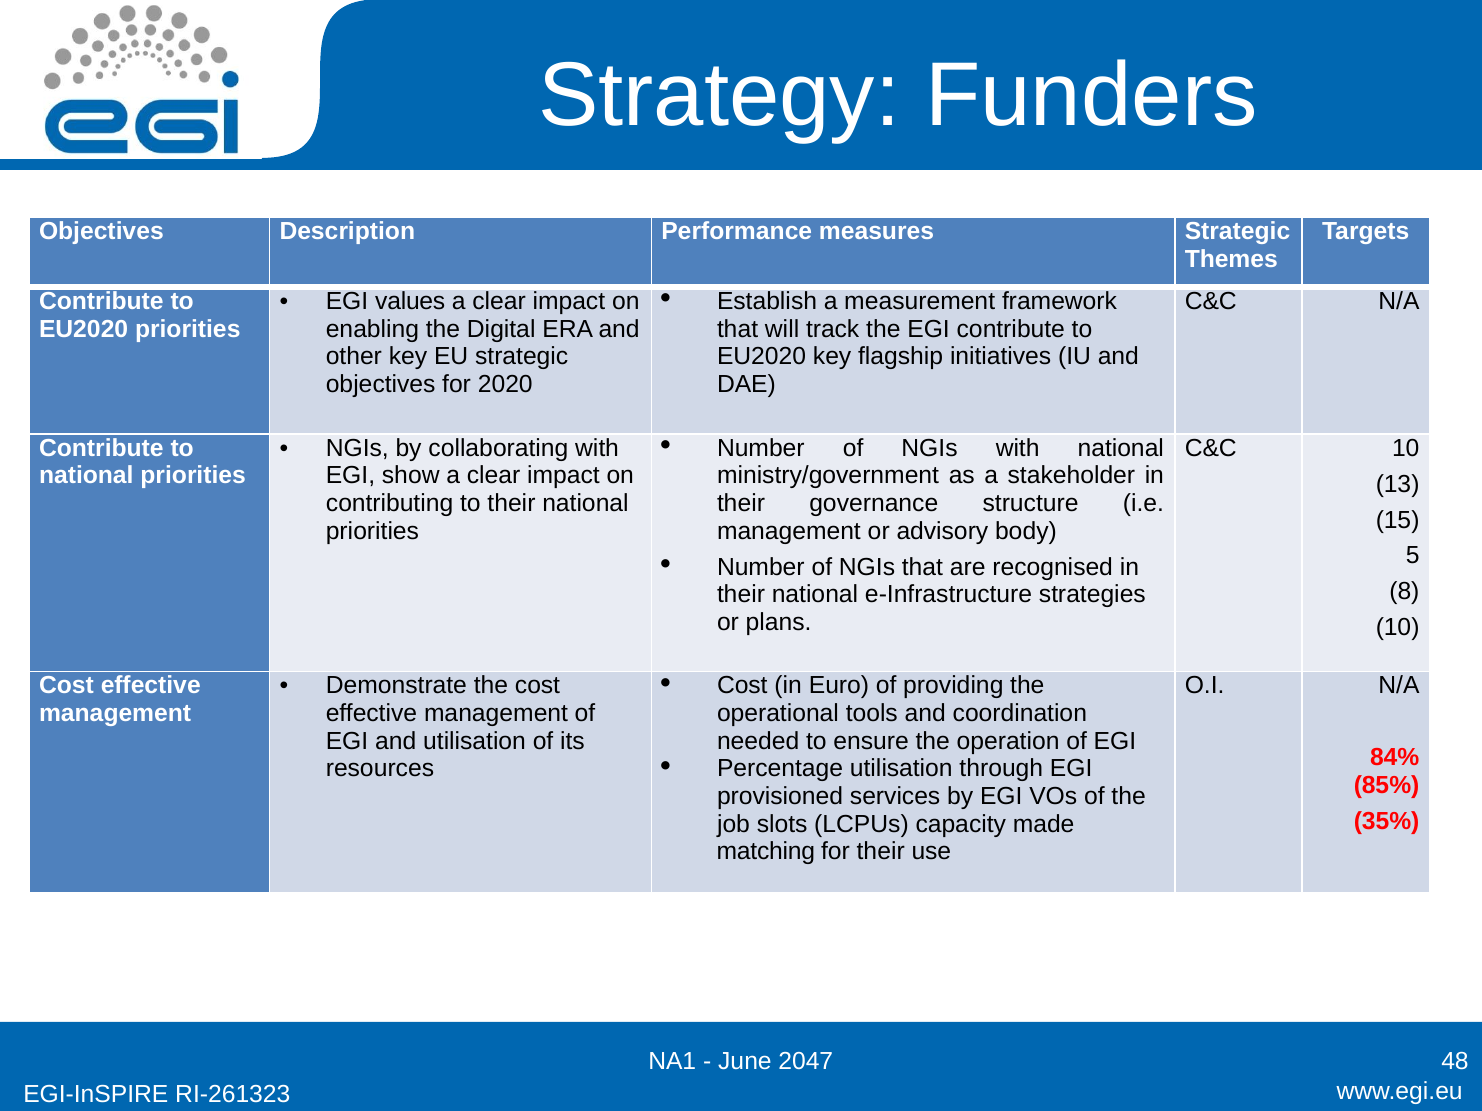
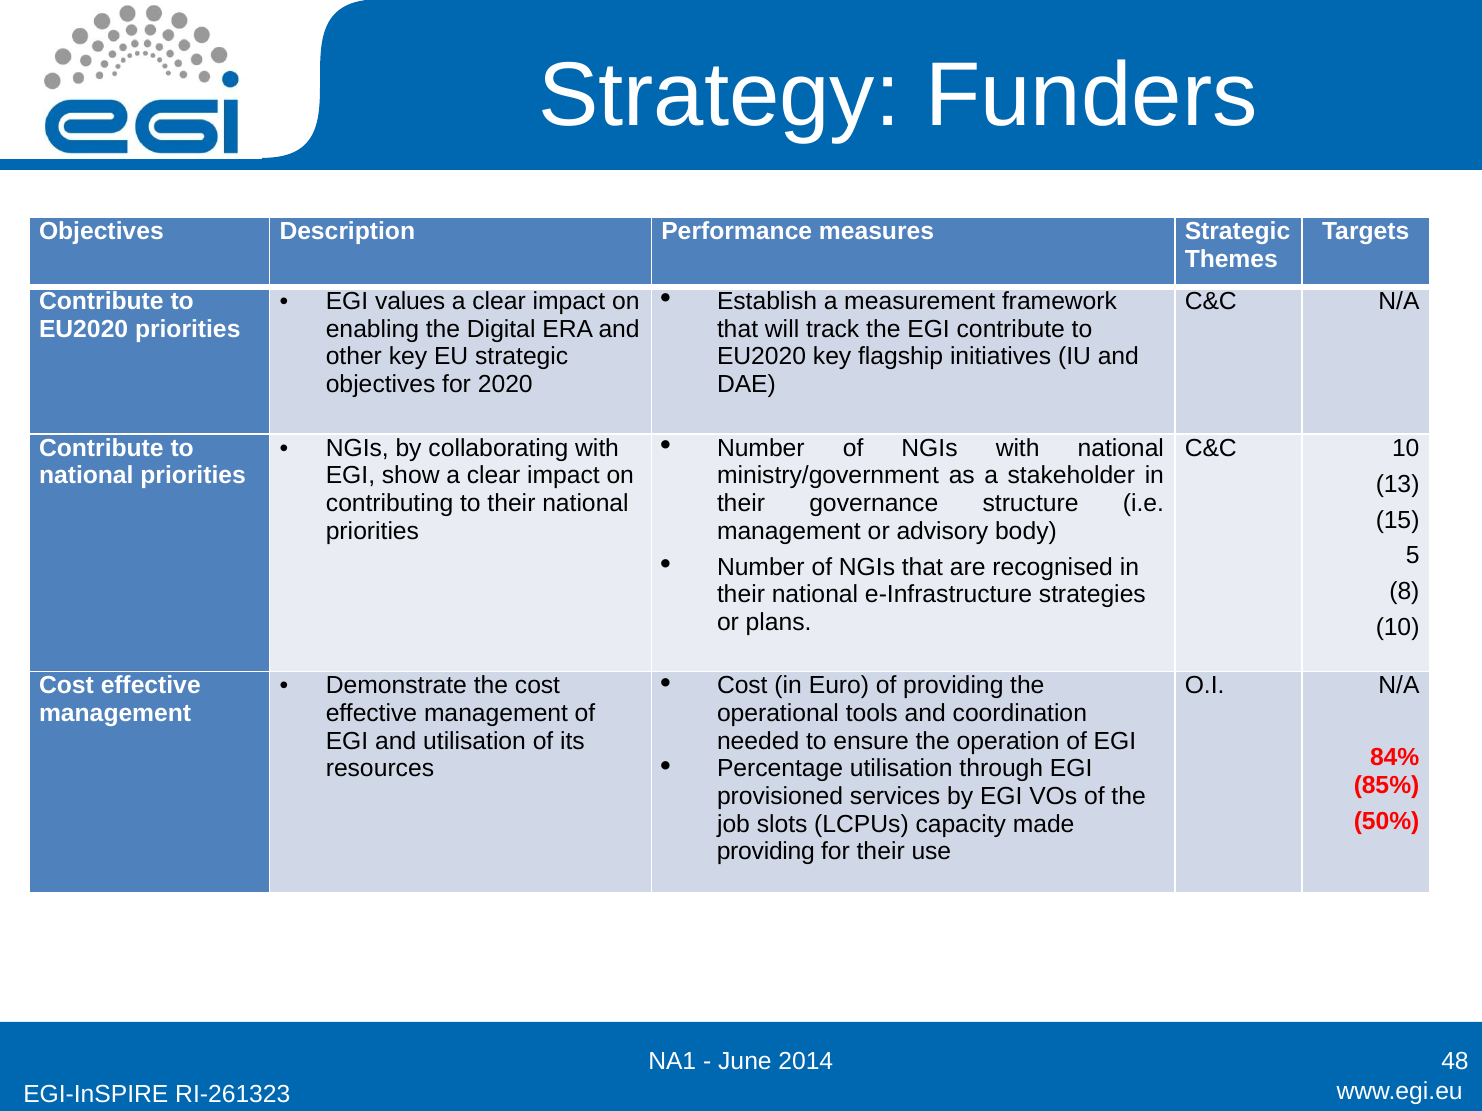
35%: 35% -> 50% (1387, 822)
matching: matching -> providing (766, 852)
2047: 2047 -> 2014 (806, 1061)
